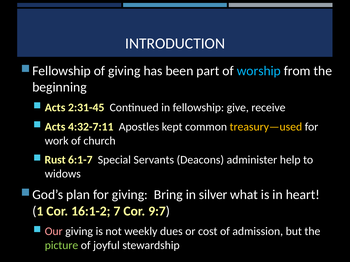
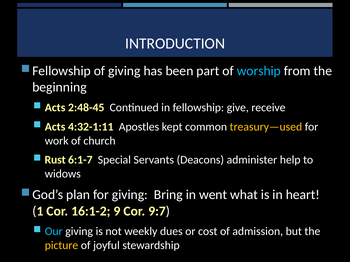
2:31-45: 2:31-45 -> 2:48-45 (86, 108)
4:32-7:11: 4:32-7:11 -> 4:32-1:11 (91, 127)
silver: silver -> went (213, 195)
7: 7 -> 9 (117, 211)
Our colour: pink -> light blue (54, 232)
picture colour: light green -> yellow (61, 246)
